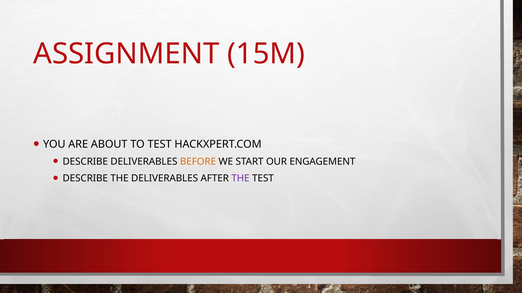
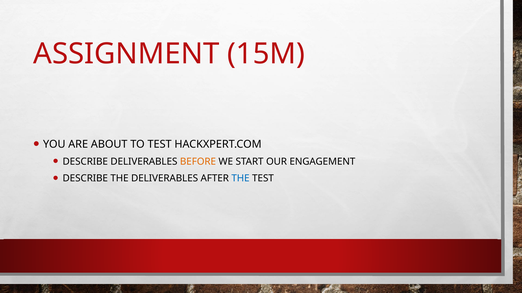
THE colour: purple -> blue (241, 179)
